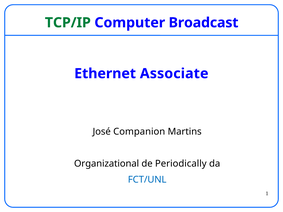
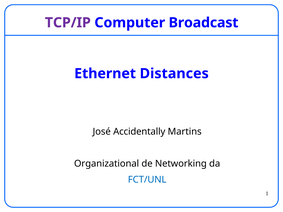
TCP/IP colour: green -> purple (68, 23)
Associate: Associate -> Distances (174, 74)
Companion: Companion -> Accidentally (139, 132)
Periodically: Periodically -> Networking (181, 164)
